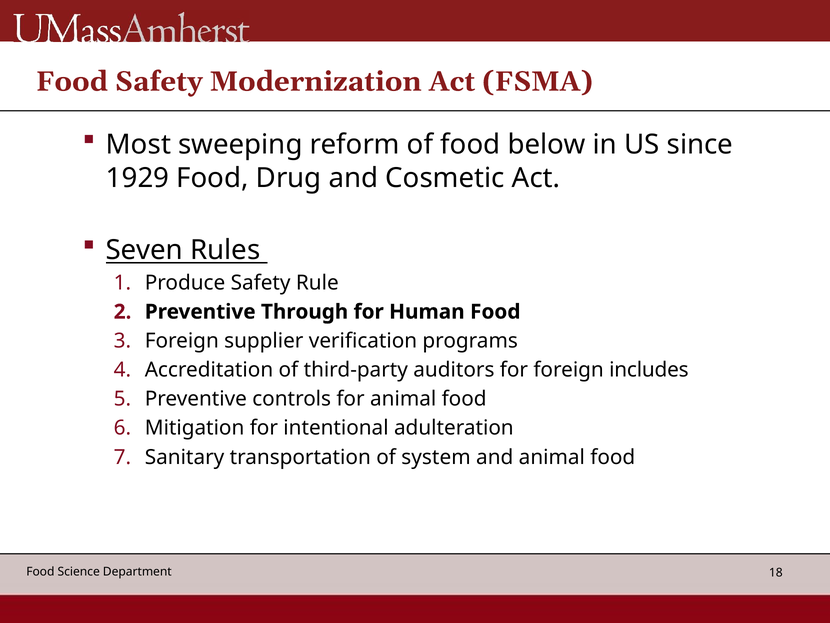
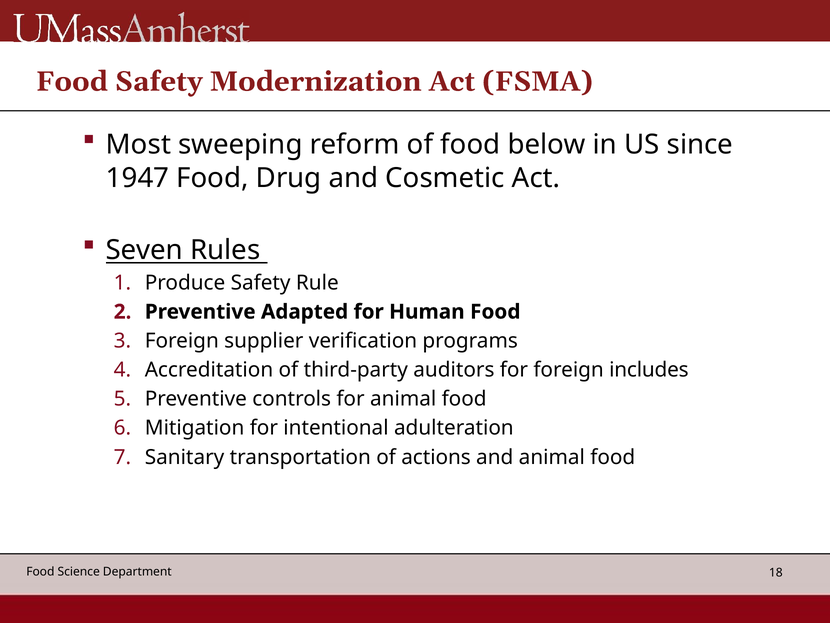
1929: 1929 -> 1947 (138, 178)
Through: Through -> Adapted (305, 312)
system: system -> actions (436, 457)
